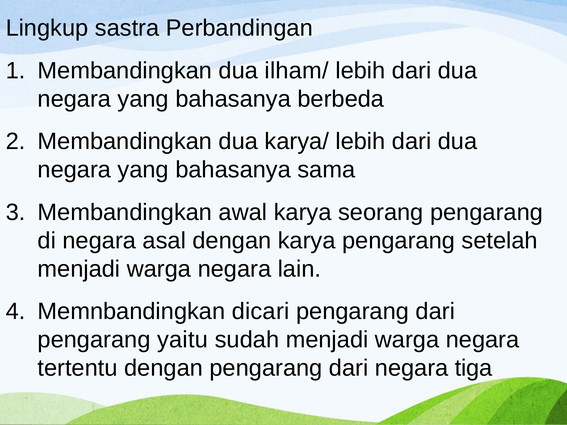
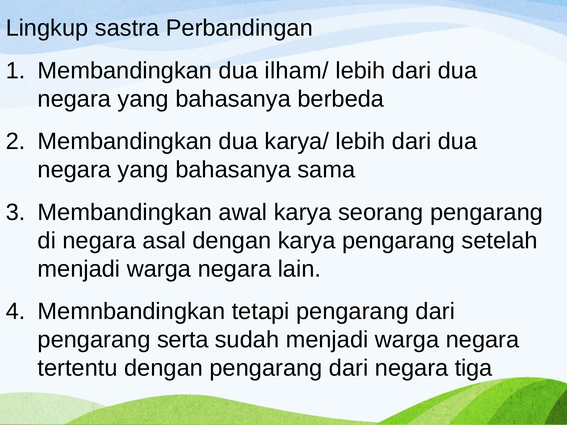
dicari: dicari -> tetapi (261, 312)
yaitu: yaitu -> serta (183, 340)
